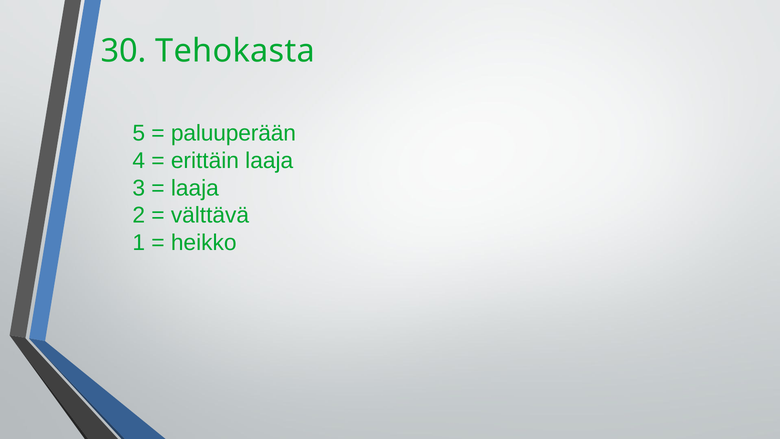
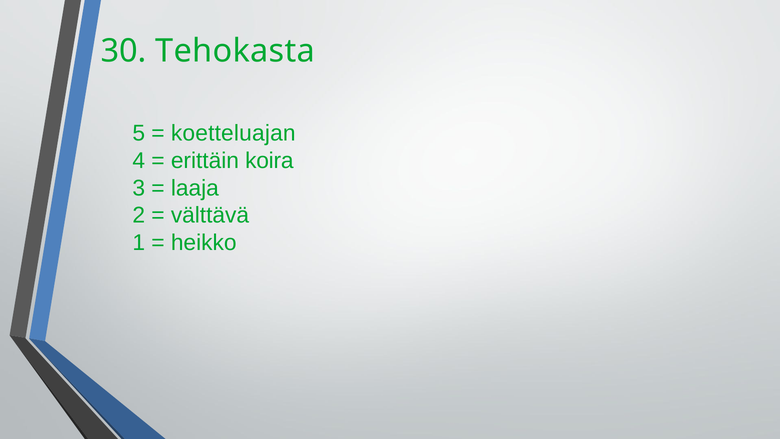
paluuperään: paluuperään -> koetteluajan (233, 133)
erittäin laaja: laaja -> koira (269, 161)
